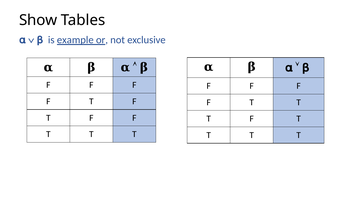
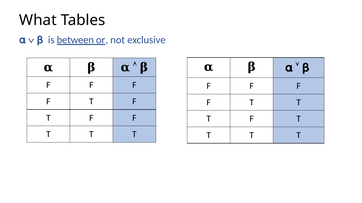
Show: Show -> What (38, 20)
example: example -> between (75, 40)
